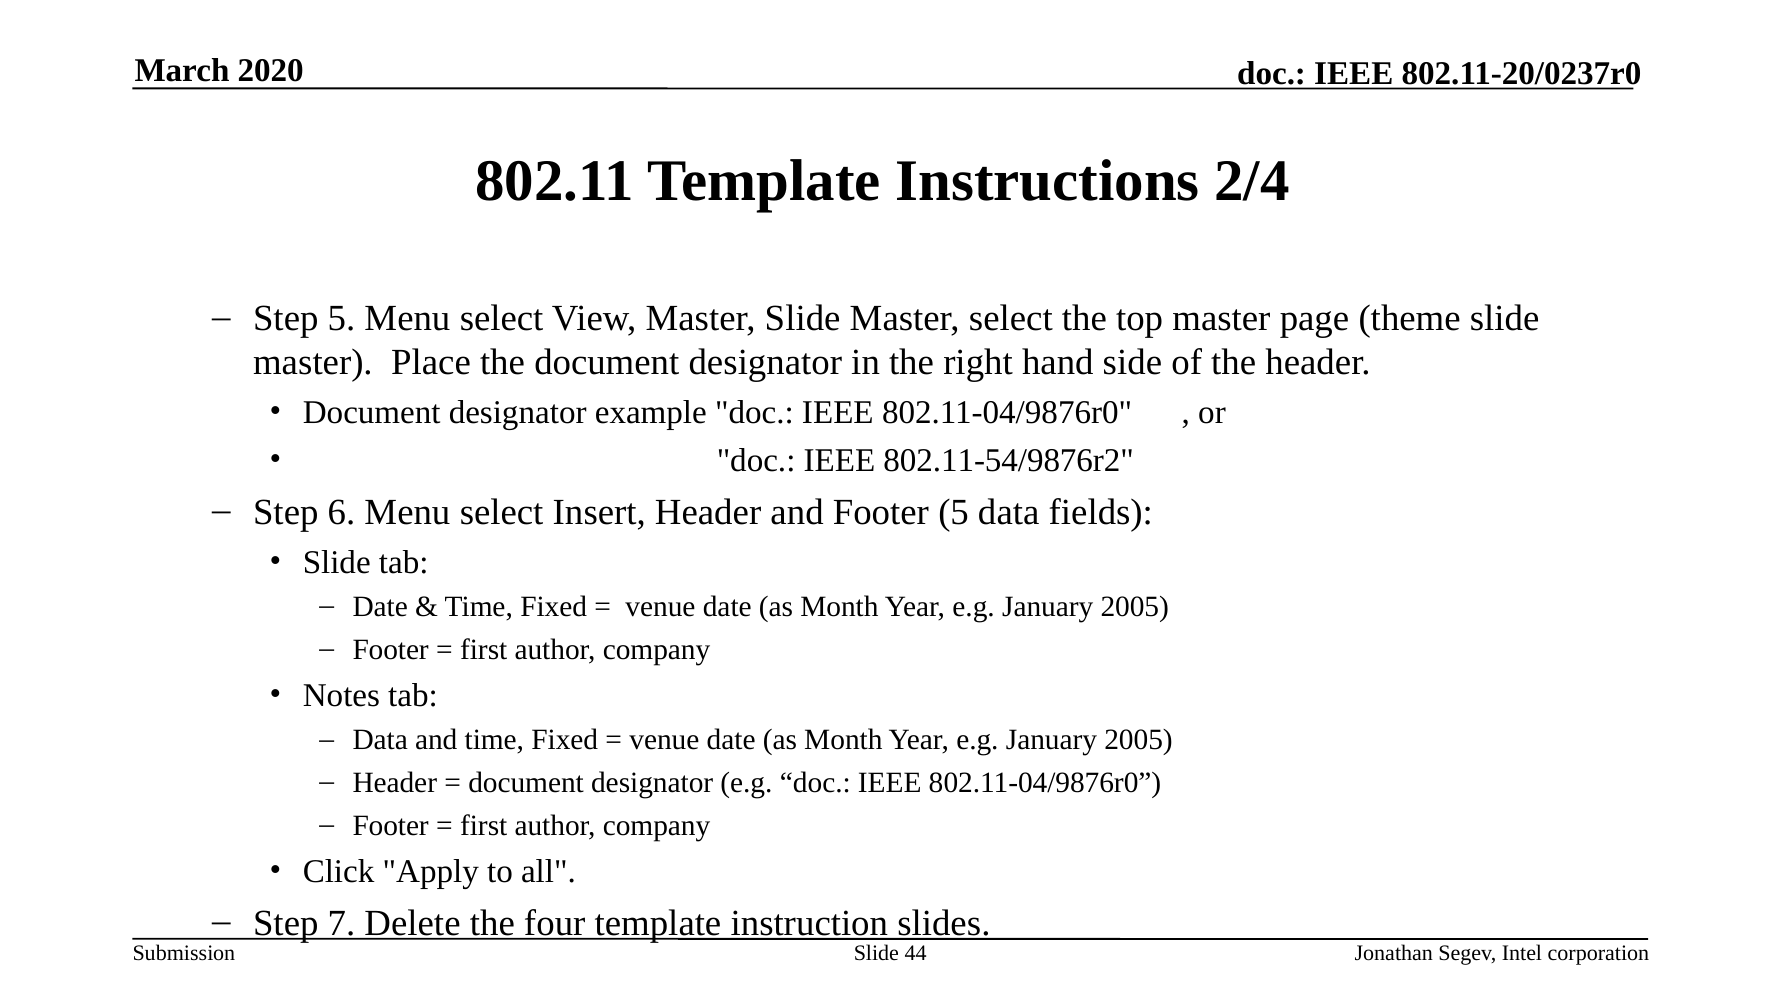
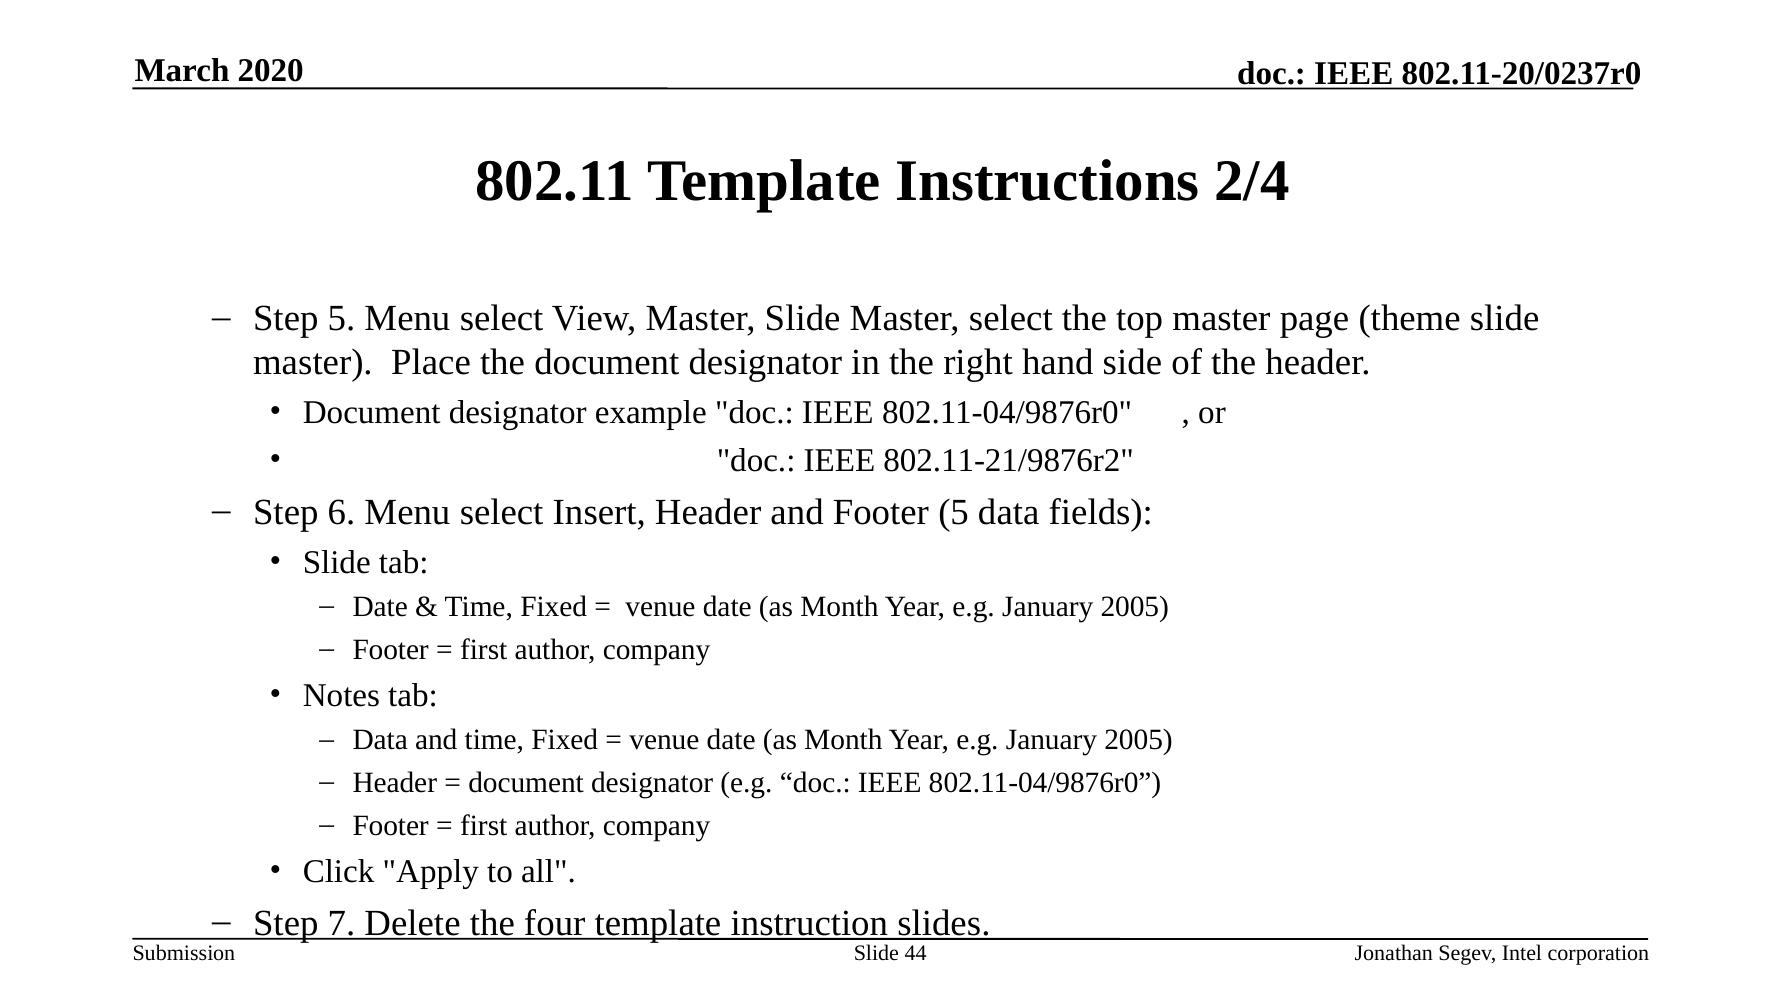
802.11-54/9876r2: 802.11-54/9876r2 -> 802.11-21/9876r2 (1009, 460)
